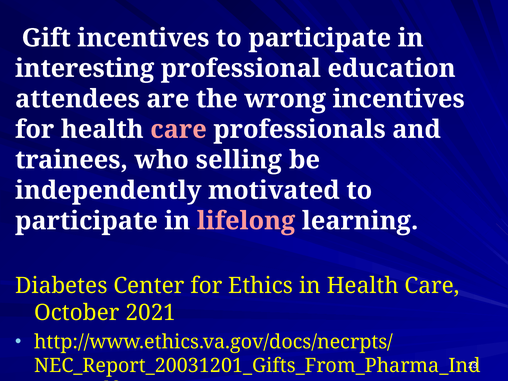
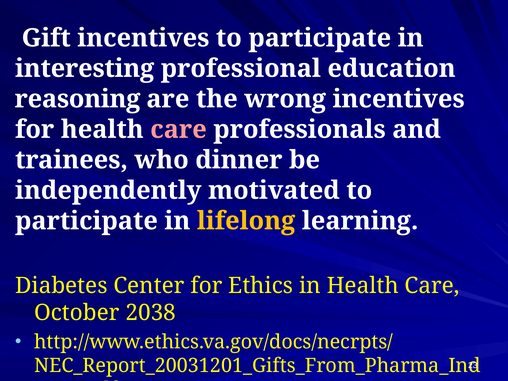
attendees: attendees -> reasoning (78, 99)
selling: selling -> dinner (239, 160)
lifelong colour: pink -> yellow (246, 221)
2021: 2021 -> 2038 (151, 313)
